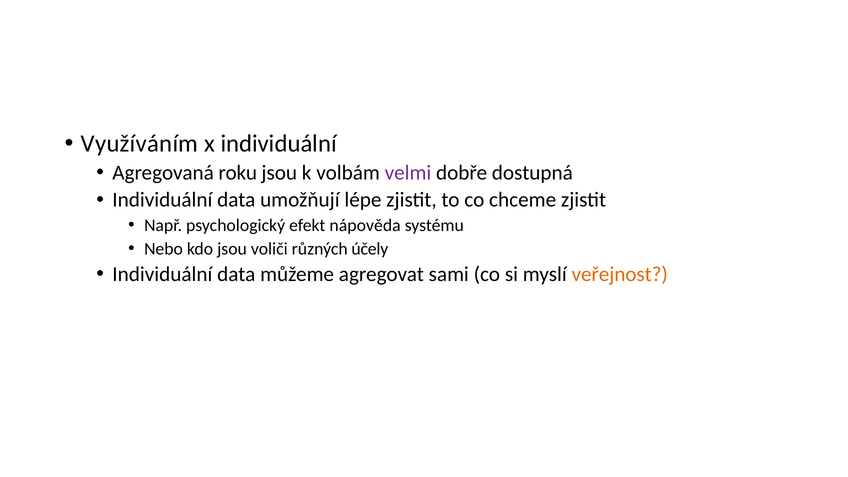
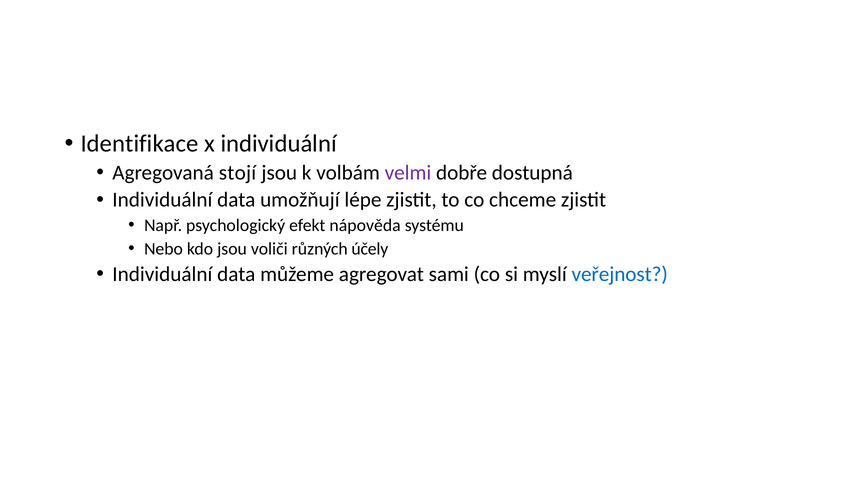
Využíváním: Využíváním -> Identifikace (140, 143)
roku: roku -> stojí (238, 173)
veřejnost colour: orange -> blue (620, 274)
